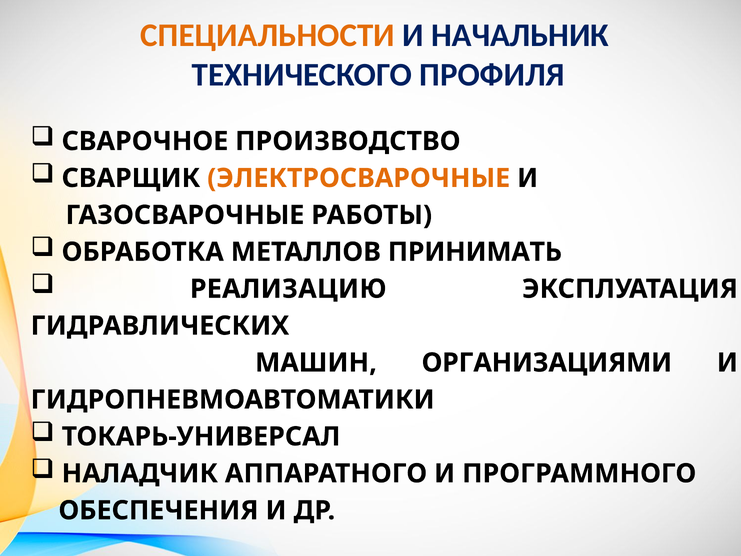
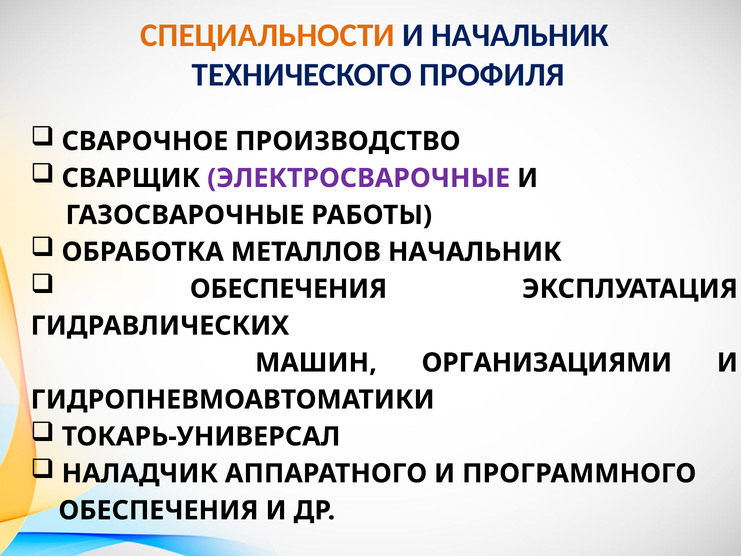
ЭЛЕКТРОСВАРОЧНЫЕ colour: orange -> purple (359, 178)
МЕТАЛЛОВ ПРИНИМАТЬ: ПРИНИМАТЬ -> НАЧАЛЬНИК (475, 252)
РЕАЛИЗАЦИЮ: РЕАЛИЗАЦИЮ -> ОБЕСПЕЧЕНИЯ (289, 289)
